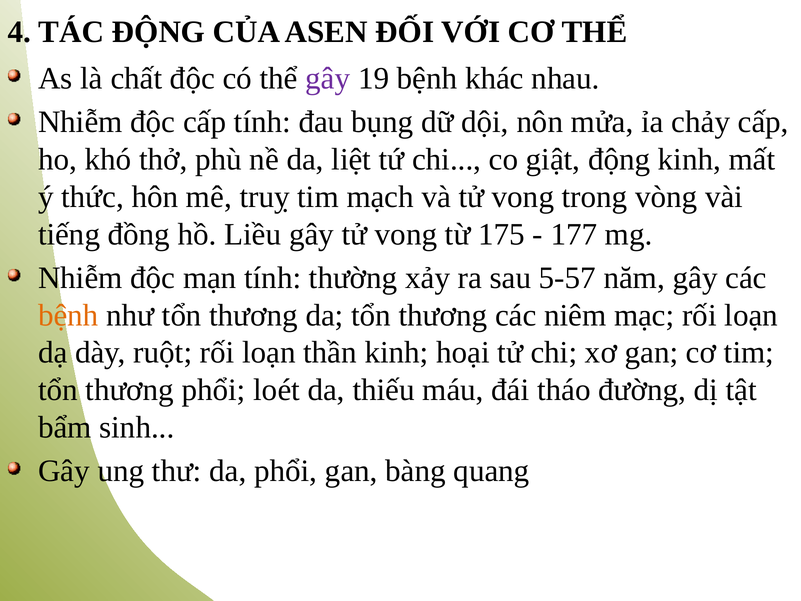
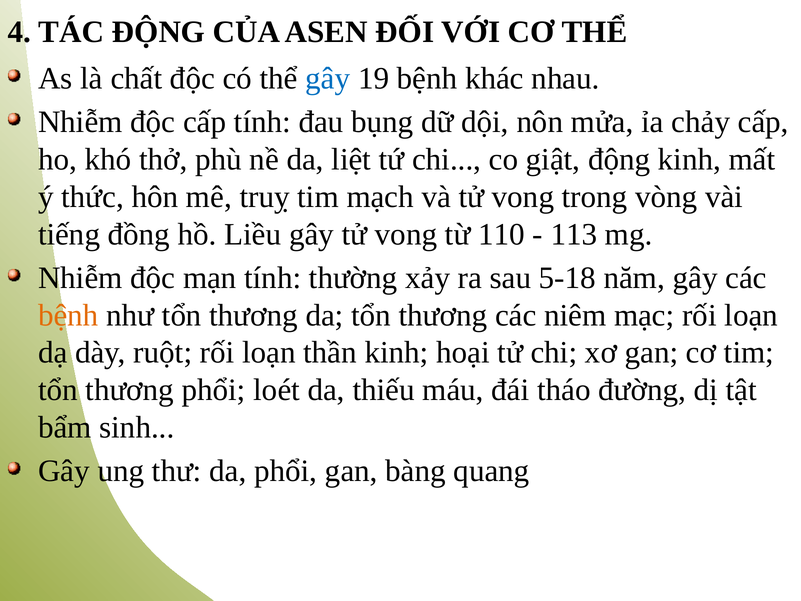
gây colour: purple -> blue (328, 78)
175: 175 -> 110 (501, 234)
177: 177 -> 113 (574, 234)
5-57: 5-57 -> 5-18 (567, 278)
